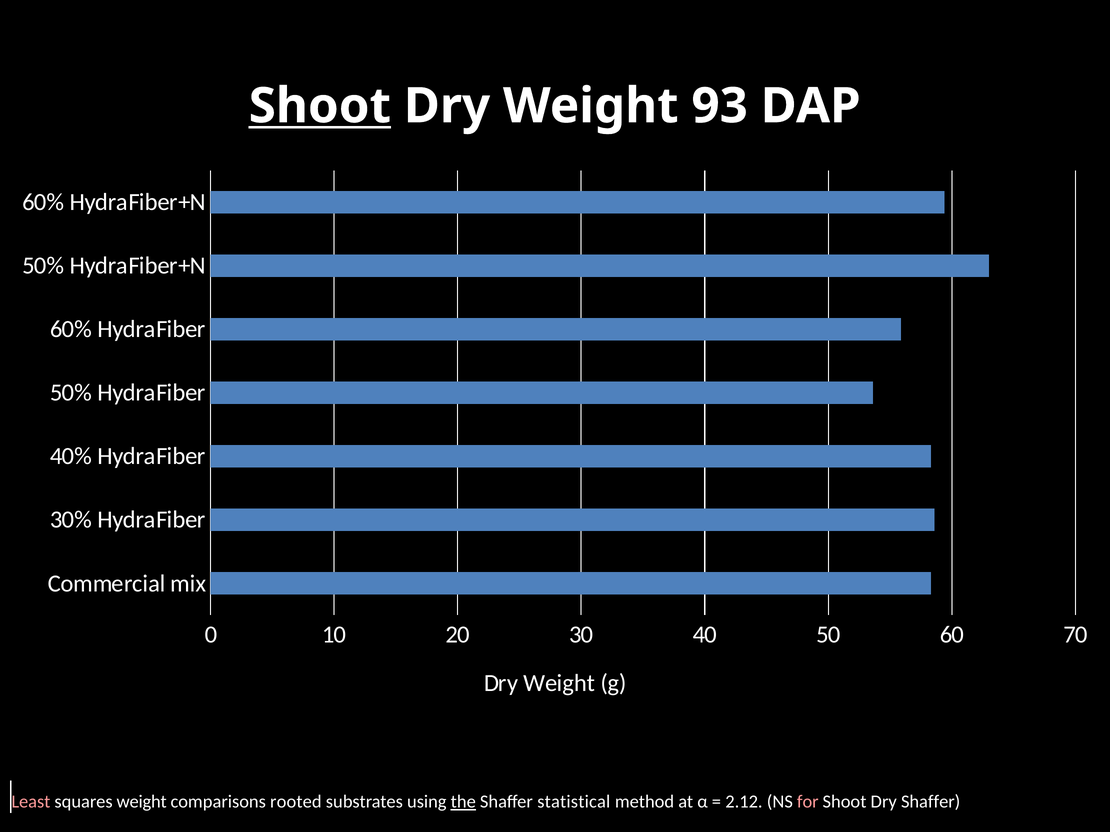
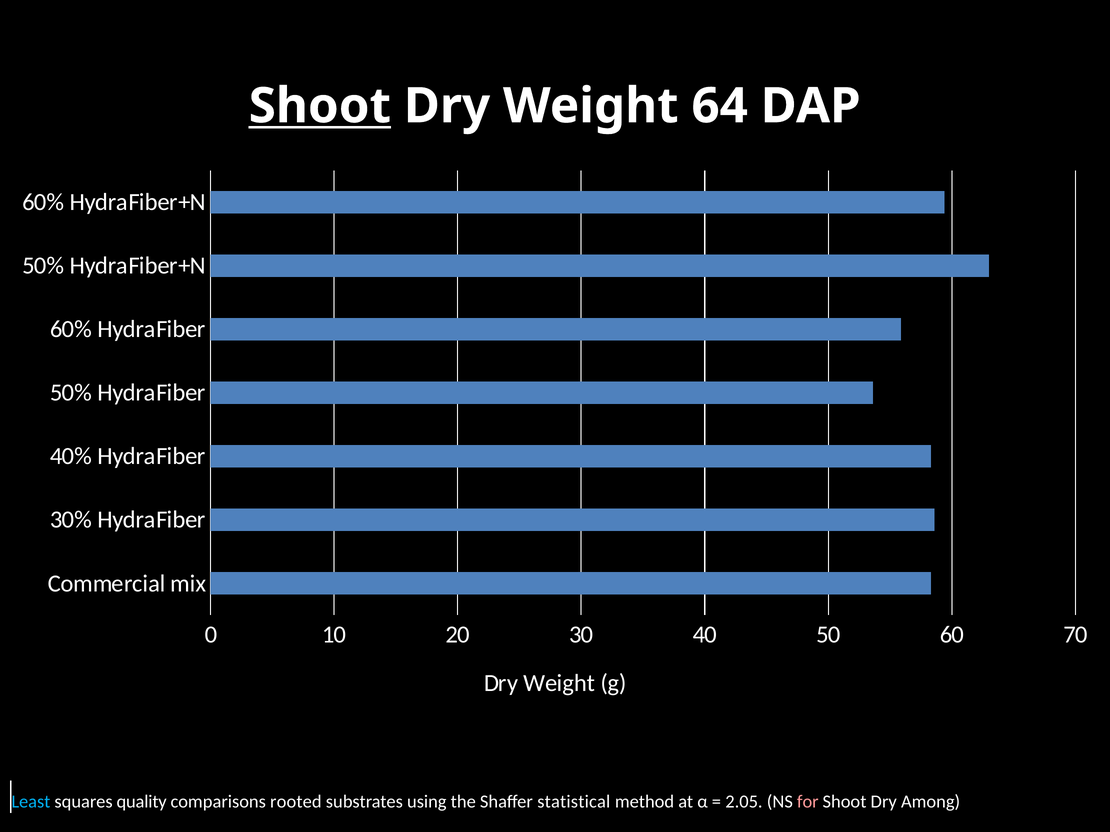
93: 93 -> 64 (720, 106)
Least colour: pink -> light blue (31, 802)
squares weight: weight -> quality (142, 802)
the underline: present -> none (463, 802)
2.12: 2.12 -> 2.05 (744, 802)
Dry Shaffer: Shaffer -> Among (931, 802)
